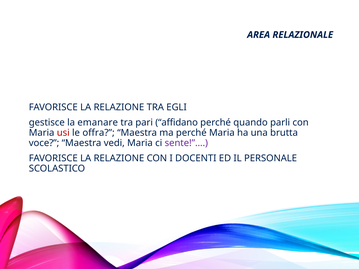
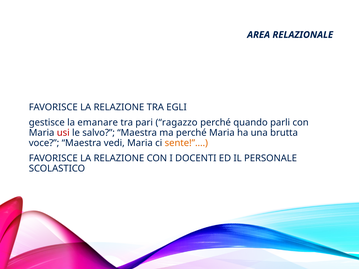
affidano: affidano -> ragazzo (177, 123)
offra: offra -> salvo (99, 133)
sente!”… colour: purple -> orange (186, 143)
